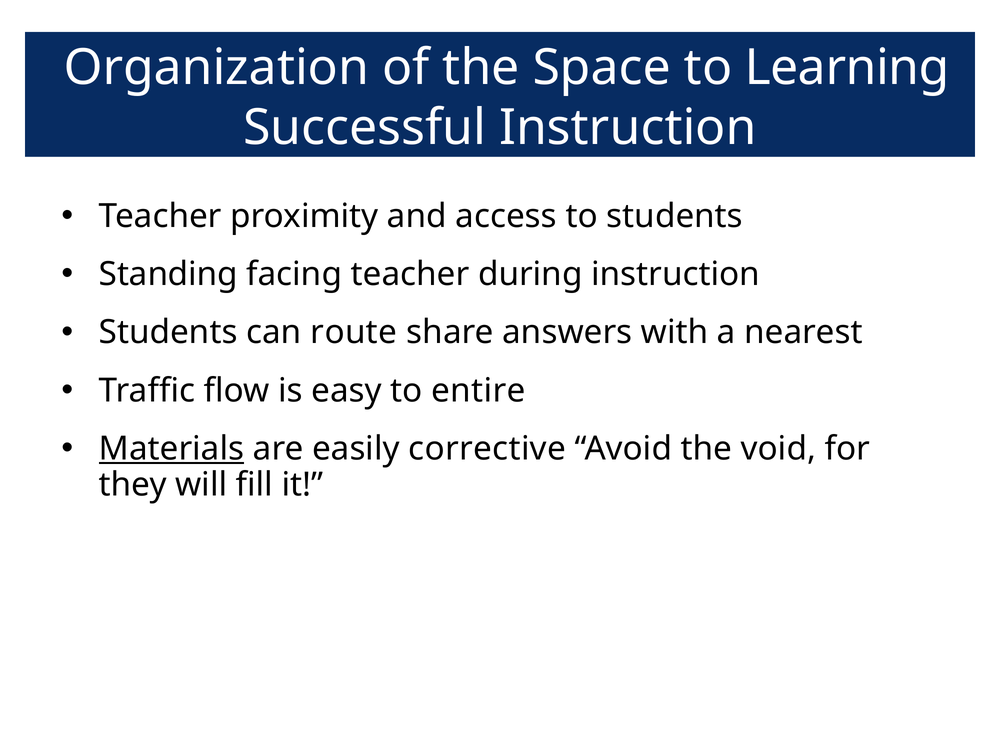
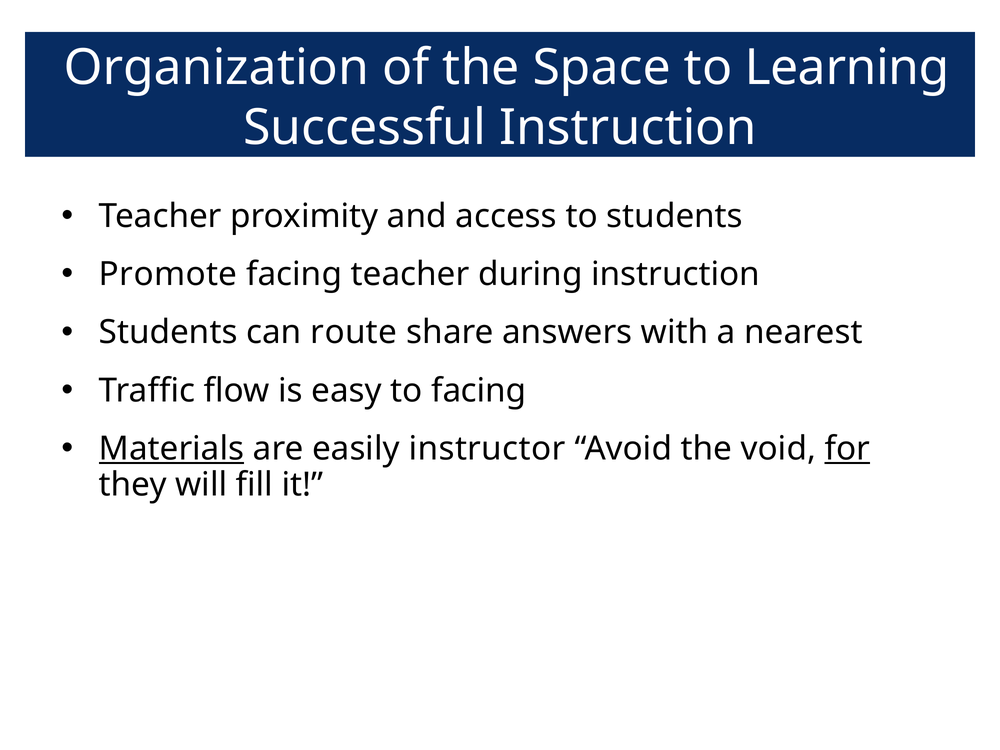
Standing: Standing -> Promote (168, 274)
to entire: entire -> facing (479, 391)
corrective: corrective -> instructor (487, 449)
for underline: none -> present (847, 449)
